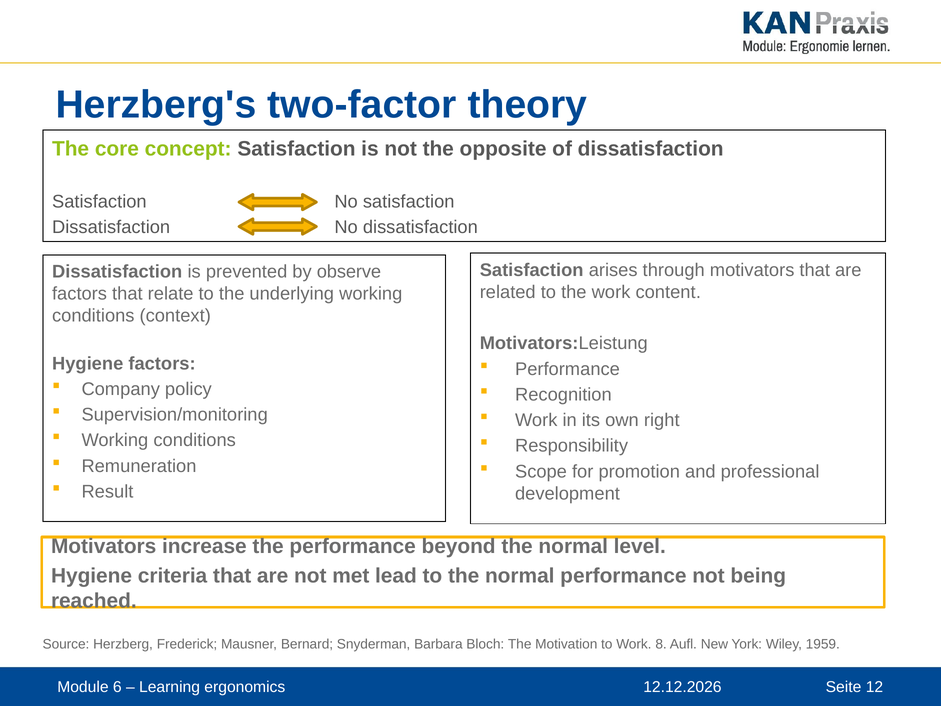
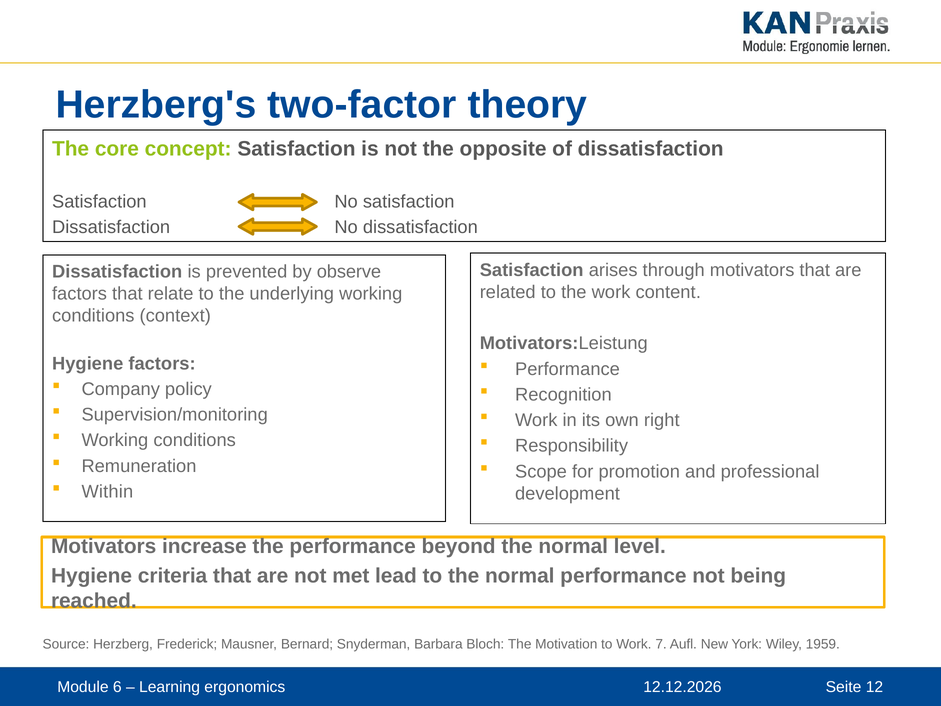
Result: Result -> Within (107, 492)
8: 8 -> 7 (661, 644)
